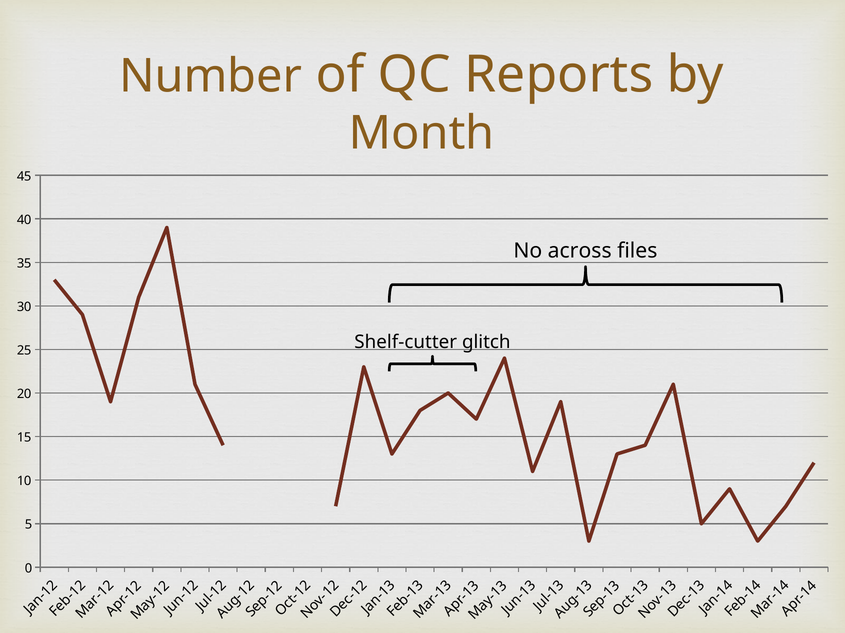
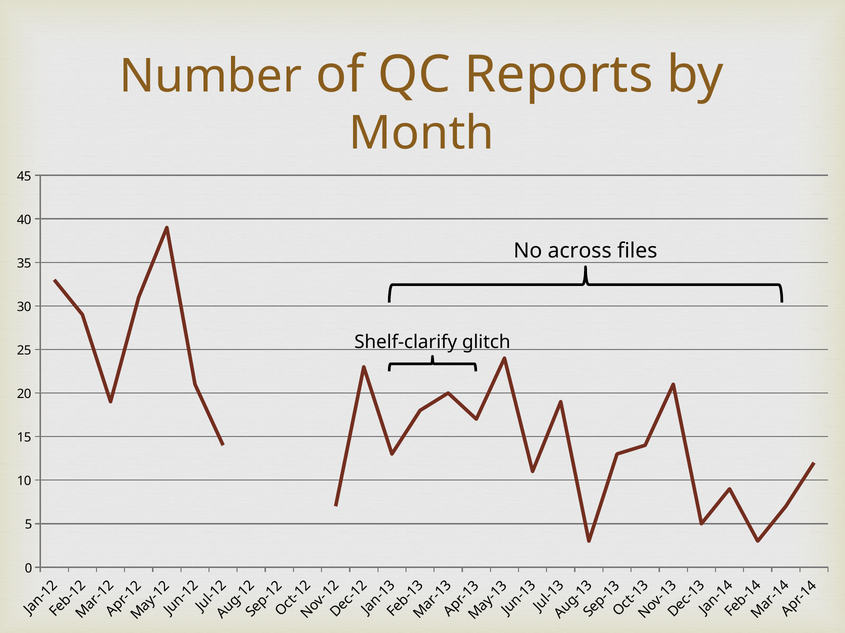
Shelf-cutter: Shelf-cutter -> Shelf-clarify (406, 342)
